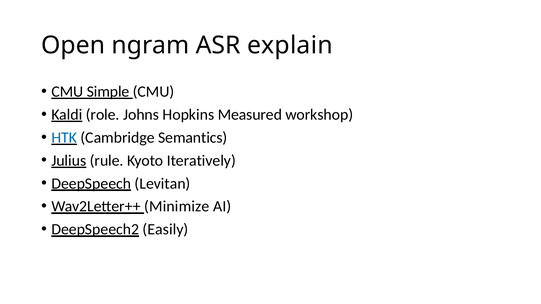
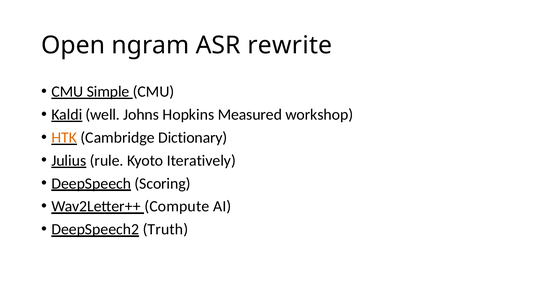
explain: explain -> rewrite (290, 45)
role: role -> well (103, 115)
HTK colour: blue -> orange (64, 138)
Semantics: Semantics -> Dictionary (193, 138)
Levitan: Levitan -> Scoring (163, 184)
Minimize: Minimize -> Compute (177, 207)
Easily: Easily -> Truth (165, 230)
